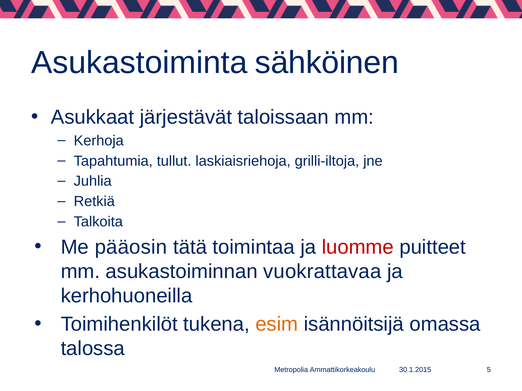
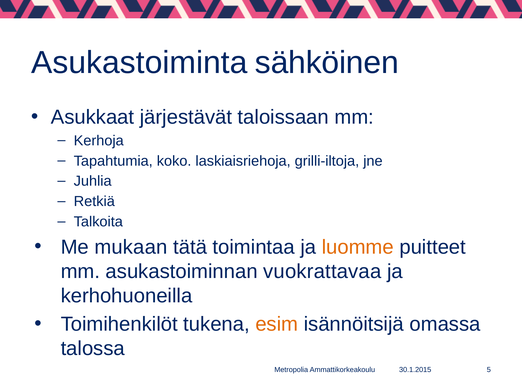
tullut: tullut -> koko (174, 161)
pääosin: pääosin -> mukaan (131, 247)
luomme colour: red -> orange (358, 247)
